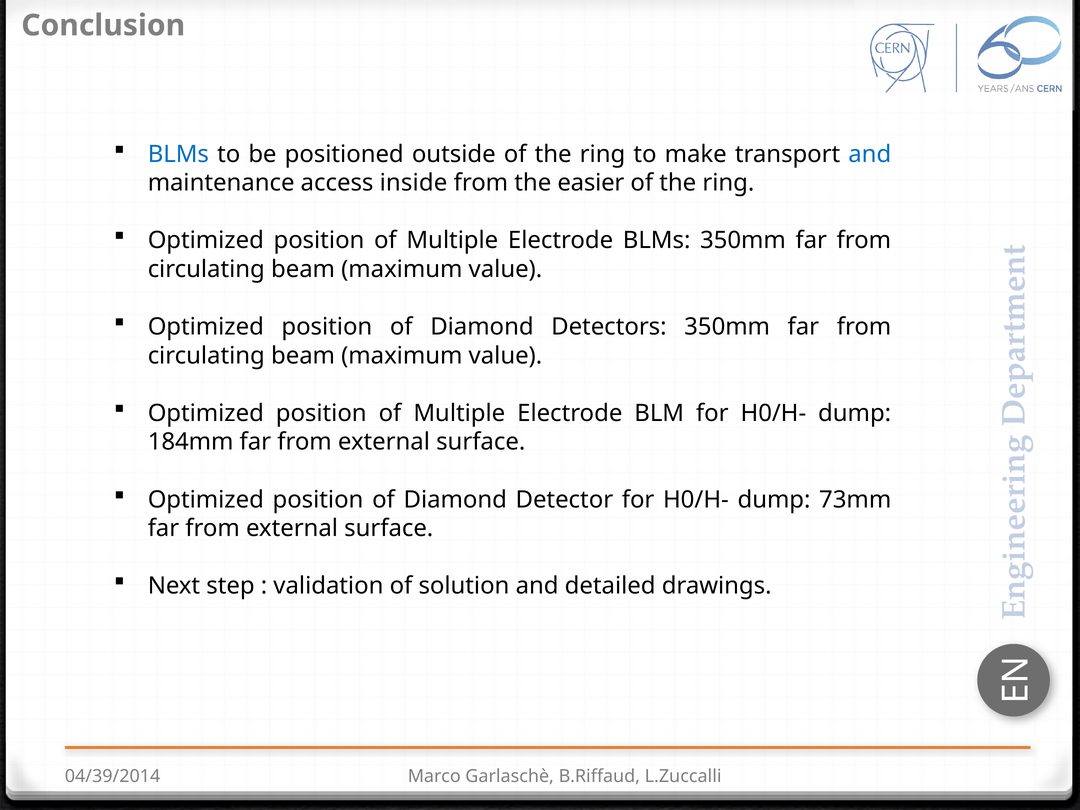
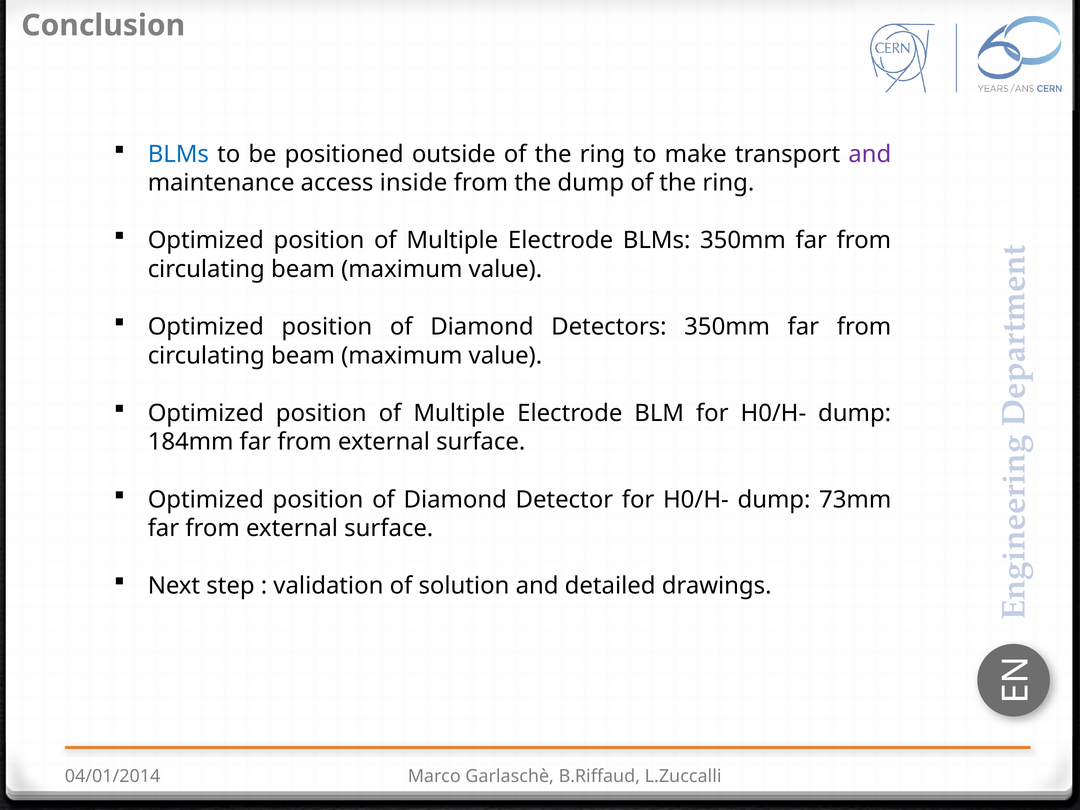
and colour: blue -> purple (870, 154)
the easier: easier -> dump (591, 183)
04/39/2014: 04/39/2014 -> 04/01/2014 (113, 776)
